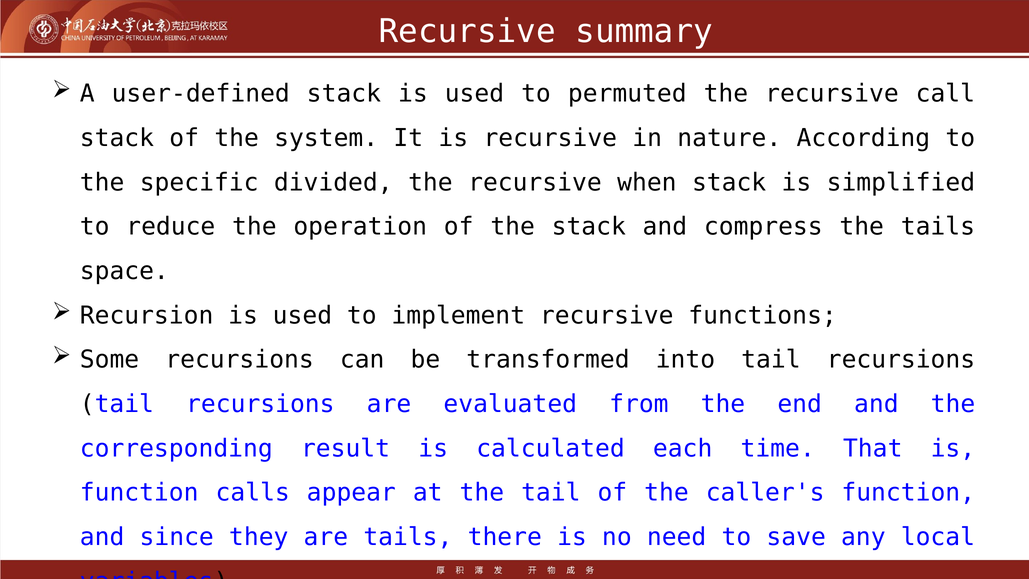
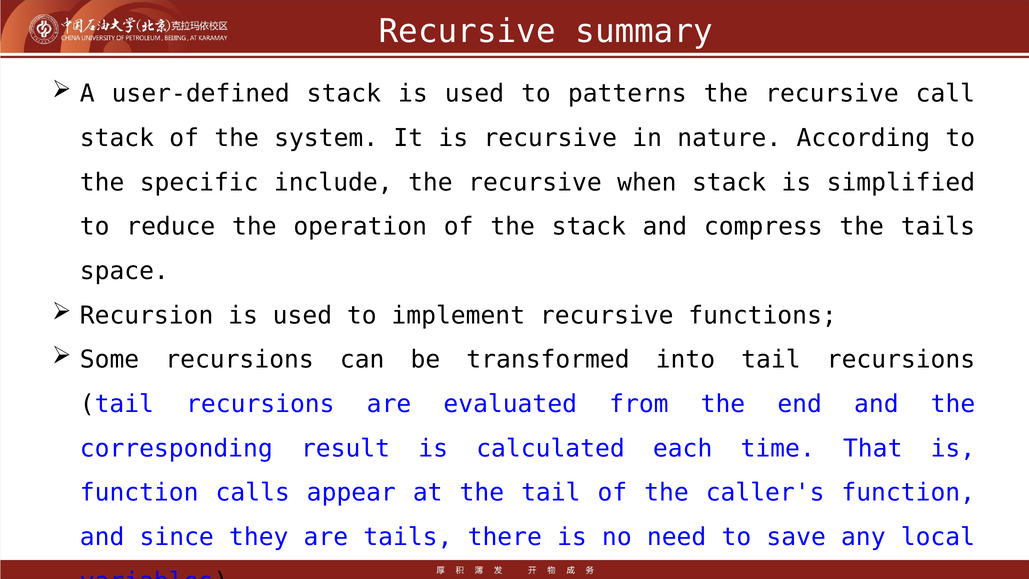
permuted: permuted -> patterns (627, 94)
divided: divided -> include (333, 182)
